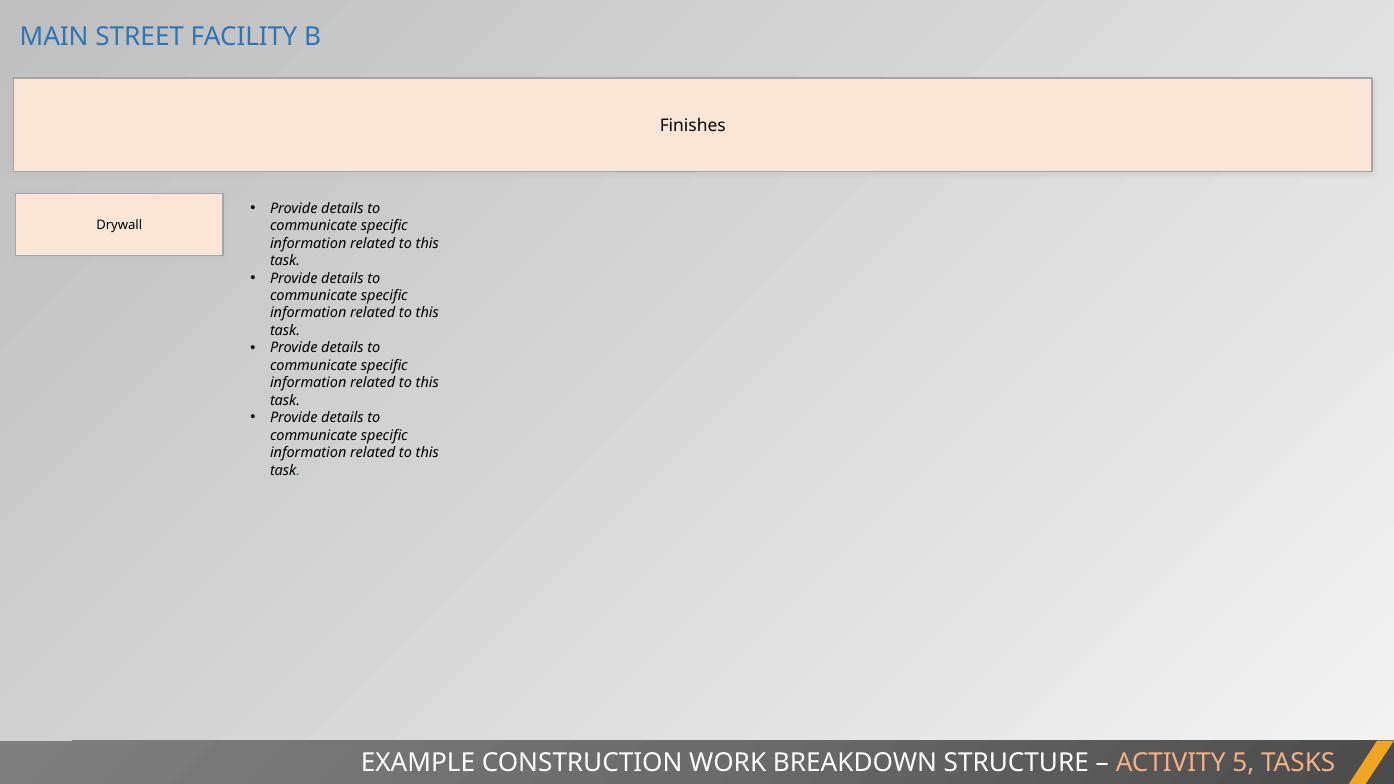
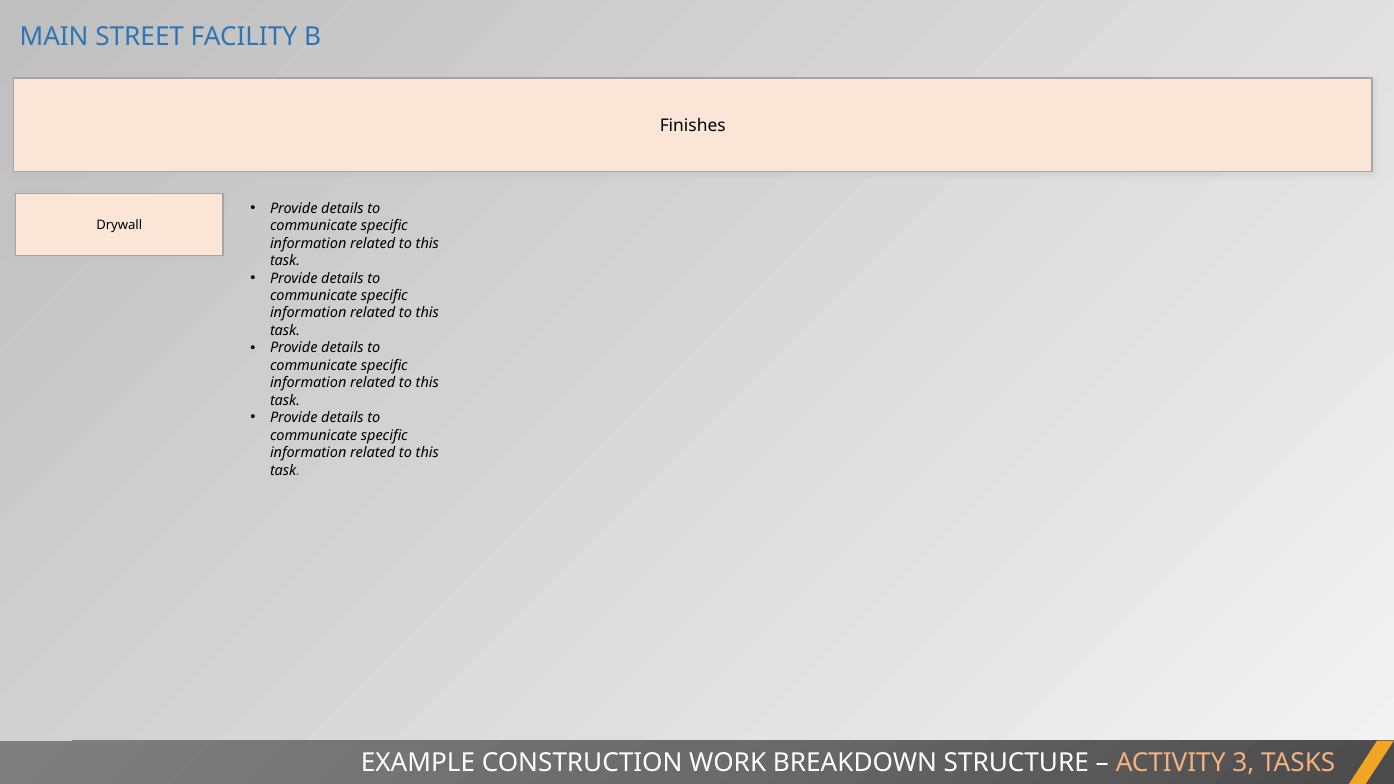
5: 5 -> 3 (1243, 763)
